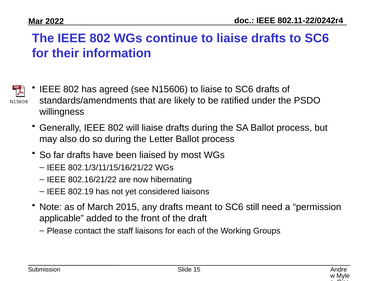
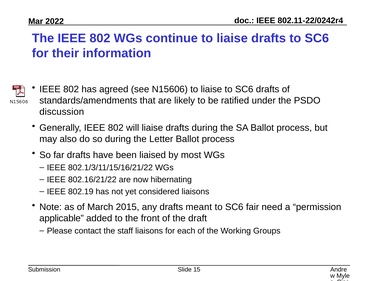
willingness: willingness -> discussion (62, 112)
still: still -> fair (253, 207)
